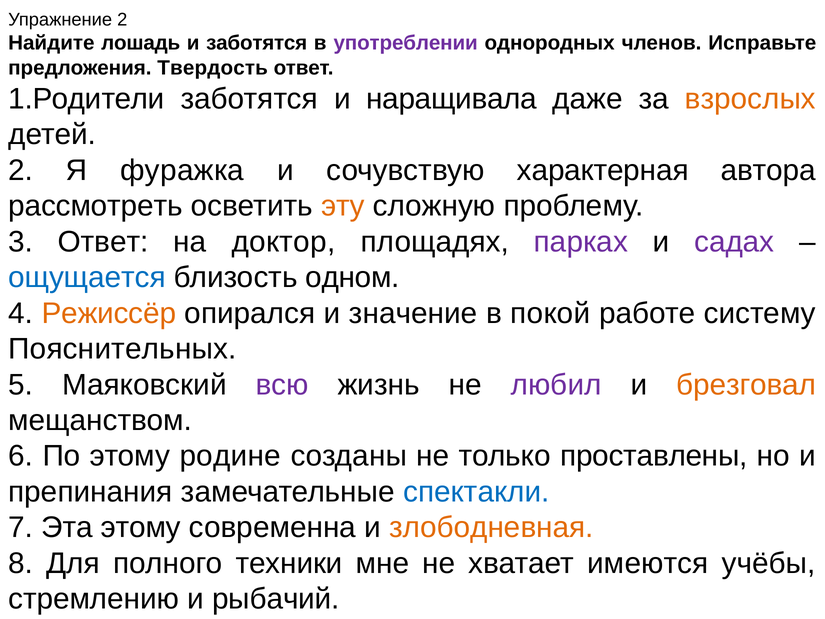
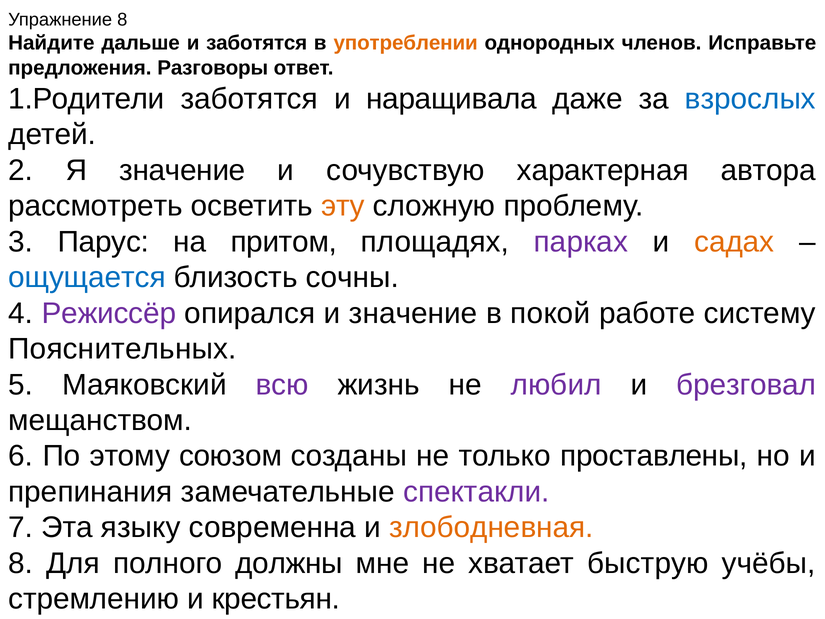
Упражнение 2: 2 -> 8 (122, 20)
лошадь: лошадь -> дальше (141, 43)
употреблении colour: purple -> orange (406, 43)
Твердость: Твердость -> Разговоры (213, 68)
взрослых colour: orange -> blue (750, 99)
Я фуражка: фуражка -> значение (182, 170)
3 Ответ: Ответ -> Парус (103, 242)
доктор: доктор -> притом (284, 242)
садах colour: purple -> orange (734, 242)
одном: одном -> сочны (352, 277)
Режиссёр colour: orange -> purple (109, 313)
брезговал colour: orange -> purple (746, 385)
родине: родине -> союзом (231, 456)
спектакли colour: blue -> purple (476, 492)
Эта этому: этому -> языку (141, 527)
техники: техники -> должны (289, 563)
имеются: имеются -> быструю (648, 563)
рыбачий: рыбачий -> крестьян (276, 599)
